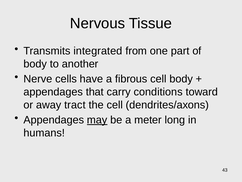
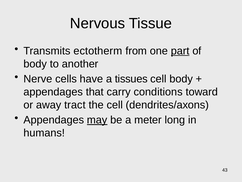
integrated: integrated -> ectotherm (98, 51)
part underline: none -> present (180, 51)
fibrous: fibrous -> tissues (131, 79)
